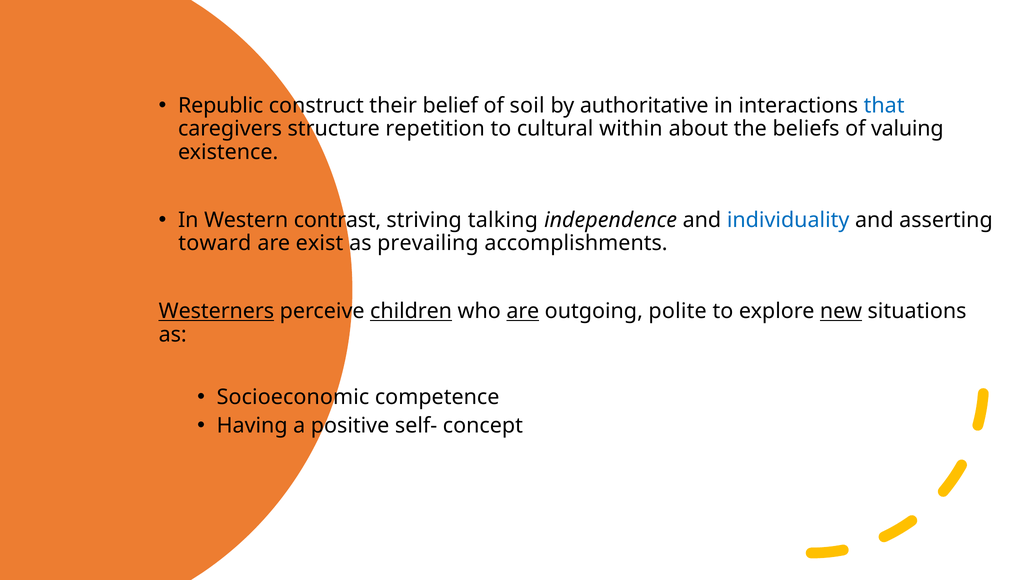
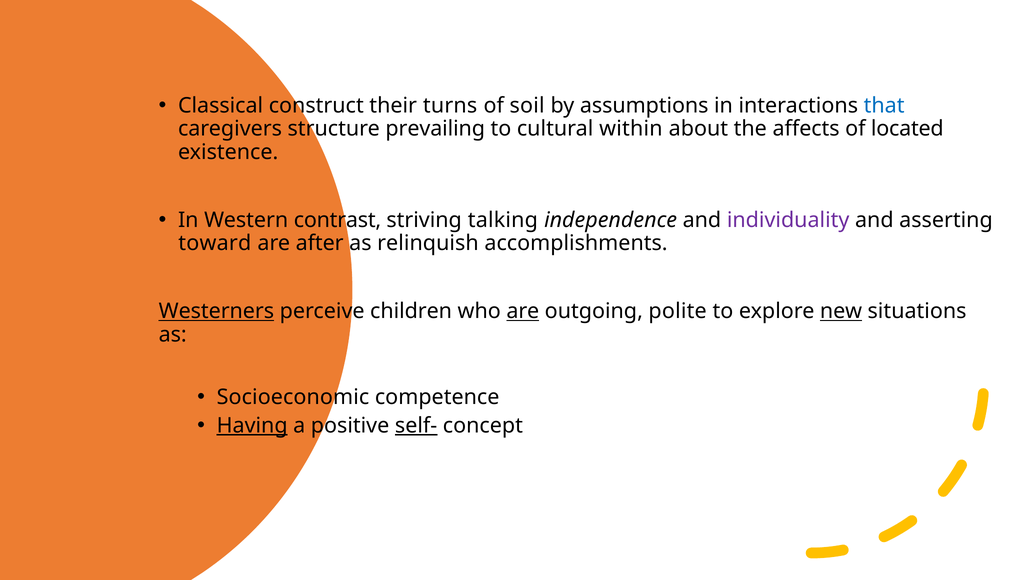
Republic: Republic -> Classical (221, 106)
belief: belief -> turns (450, 106)
authoritative: authoritative -> assumptions (644, 106)
repetition: repetition -> prevailing (435, 129)
beliefs: beliefs -> affects (806, 129)
valuing: valuing -> located (907, 129)
individuality colour: blue -> purple (788, 220)
exist: exist -> after (320, 243)
prevailing: prevailing -> relinquish (428, 243)
children underline: present -> none (411, 311)
Having underline: none -> present (252, 426)
self- underline: none -> present (416, 426)
